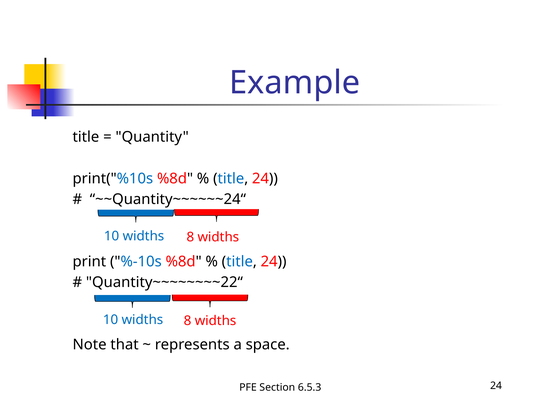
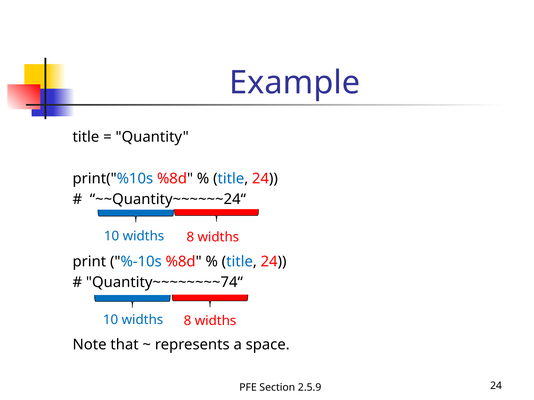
Quantity~~~~~~~~22“: Quantity~~~~~~~~22“ -> Quantity~~~~~~~~74“ (164, 283)
6.5.3: 6.5.3 -> 2.5.9 (310, 388)
